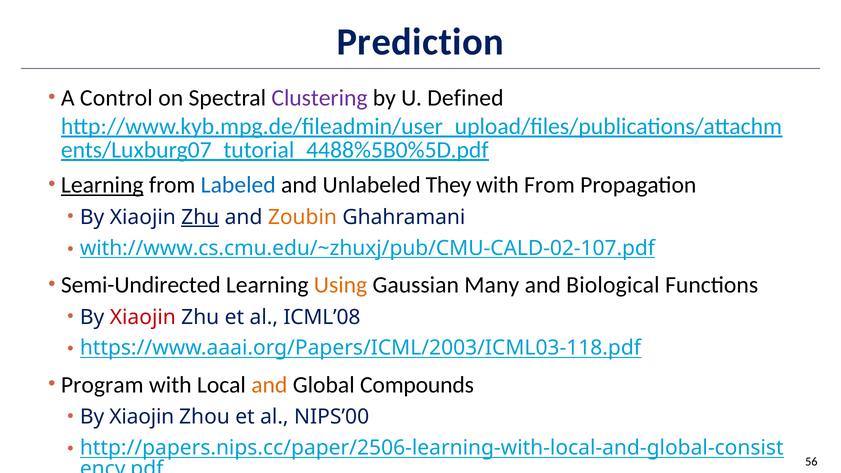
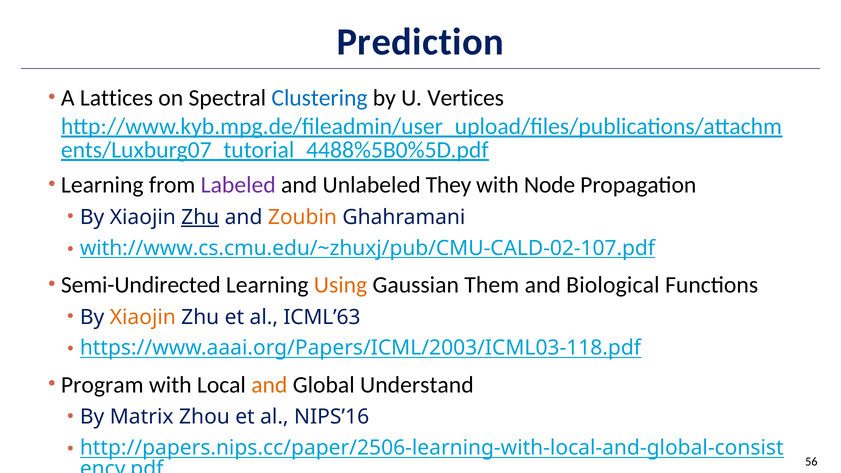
Control: Control -> Lattices (117, 98)
Clustering colour: purple -> blue (319, 98)
Defined: Defined -> Vertices (466, 98)
Learning underline: present -> none (102, 185)
Labeled colour: blue -> purple (238, 185)
with From: From -> Node (550, 185)
Many: Many -> Them (492, 285)
Xiaojin colour: red -> orange (143, 317)
ICML’08: ICML’08 -> ICML’63 (322, 317)
Compounds: Compounds -> Understand (417, 385)
Xiaojin: Xiaojin -> Matrix (142, 417)
NIPS’00: NIPS’00 -> NIPS’16 (332, 417)
